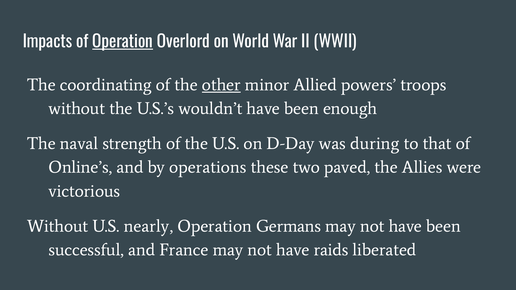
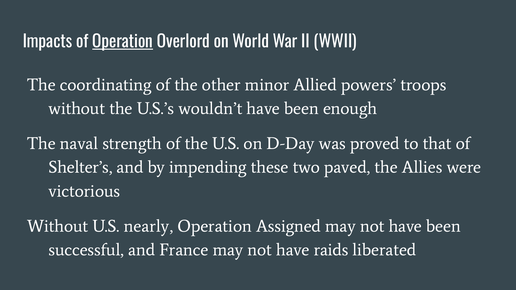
other underline: present -> none (221, 85)
during: during -> proved (375, 144)
Online’s: Online’s -> Shelter’s (80, 167)
operations: operations -> impending (208, 167)
Germans: Germans -> Assigned (288, 226)
